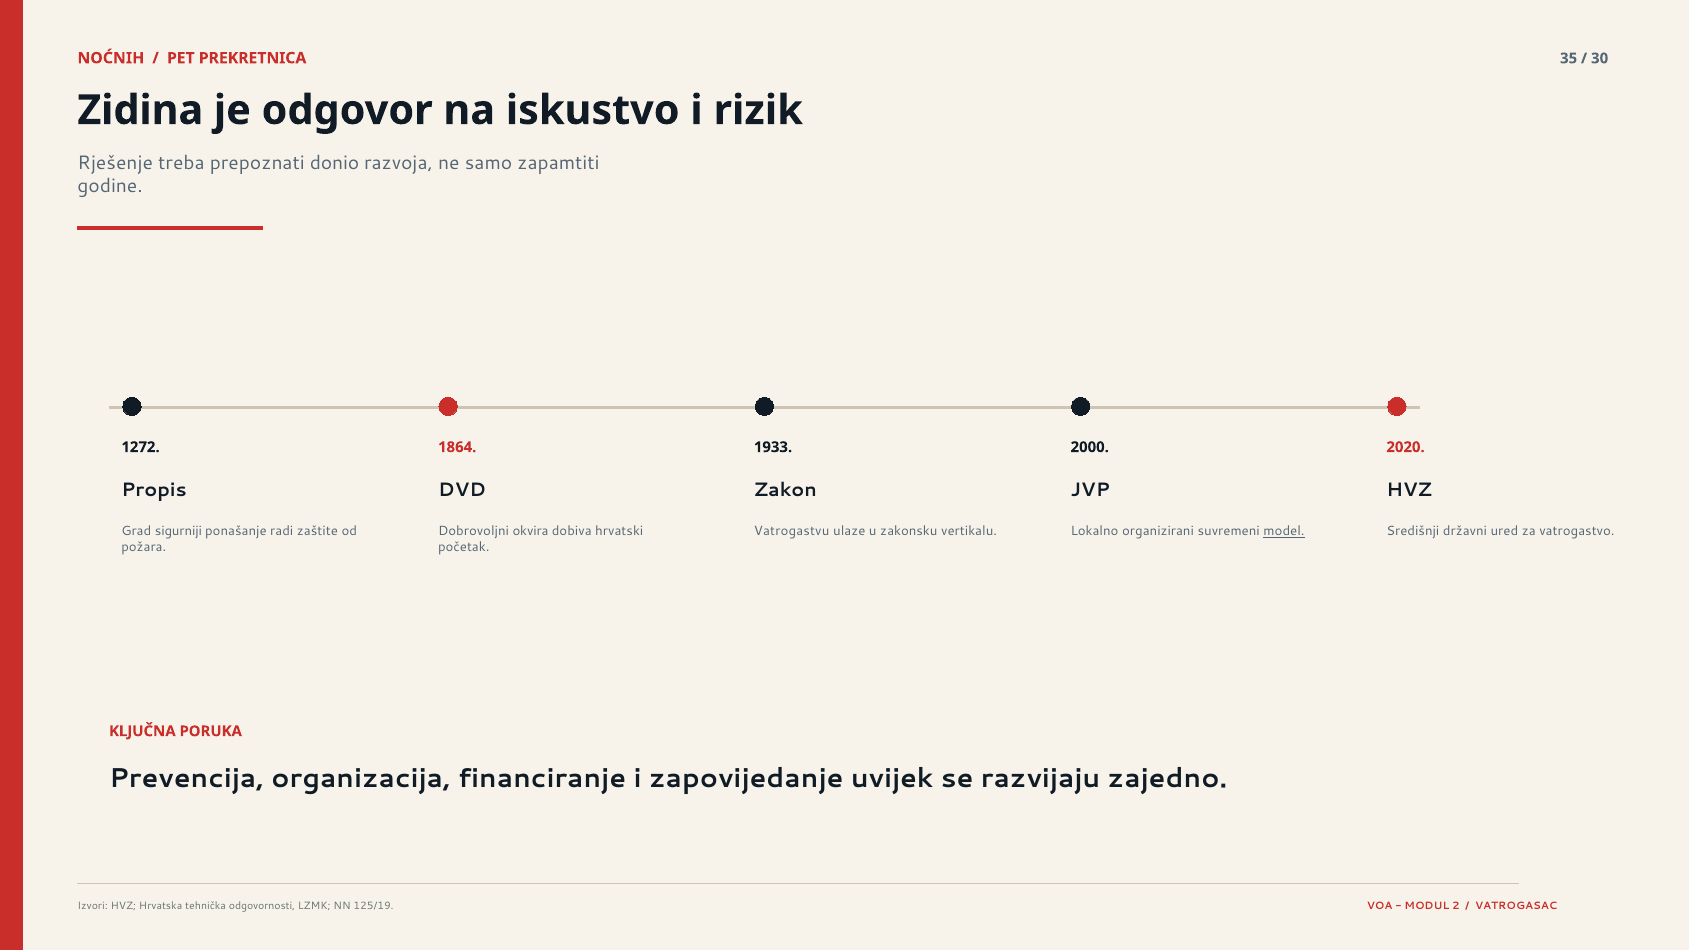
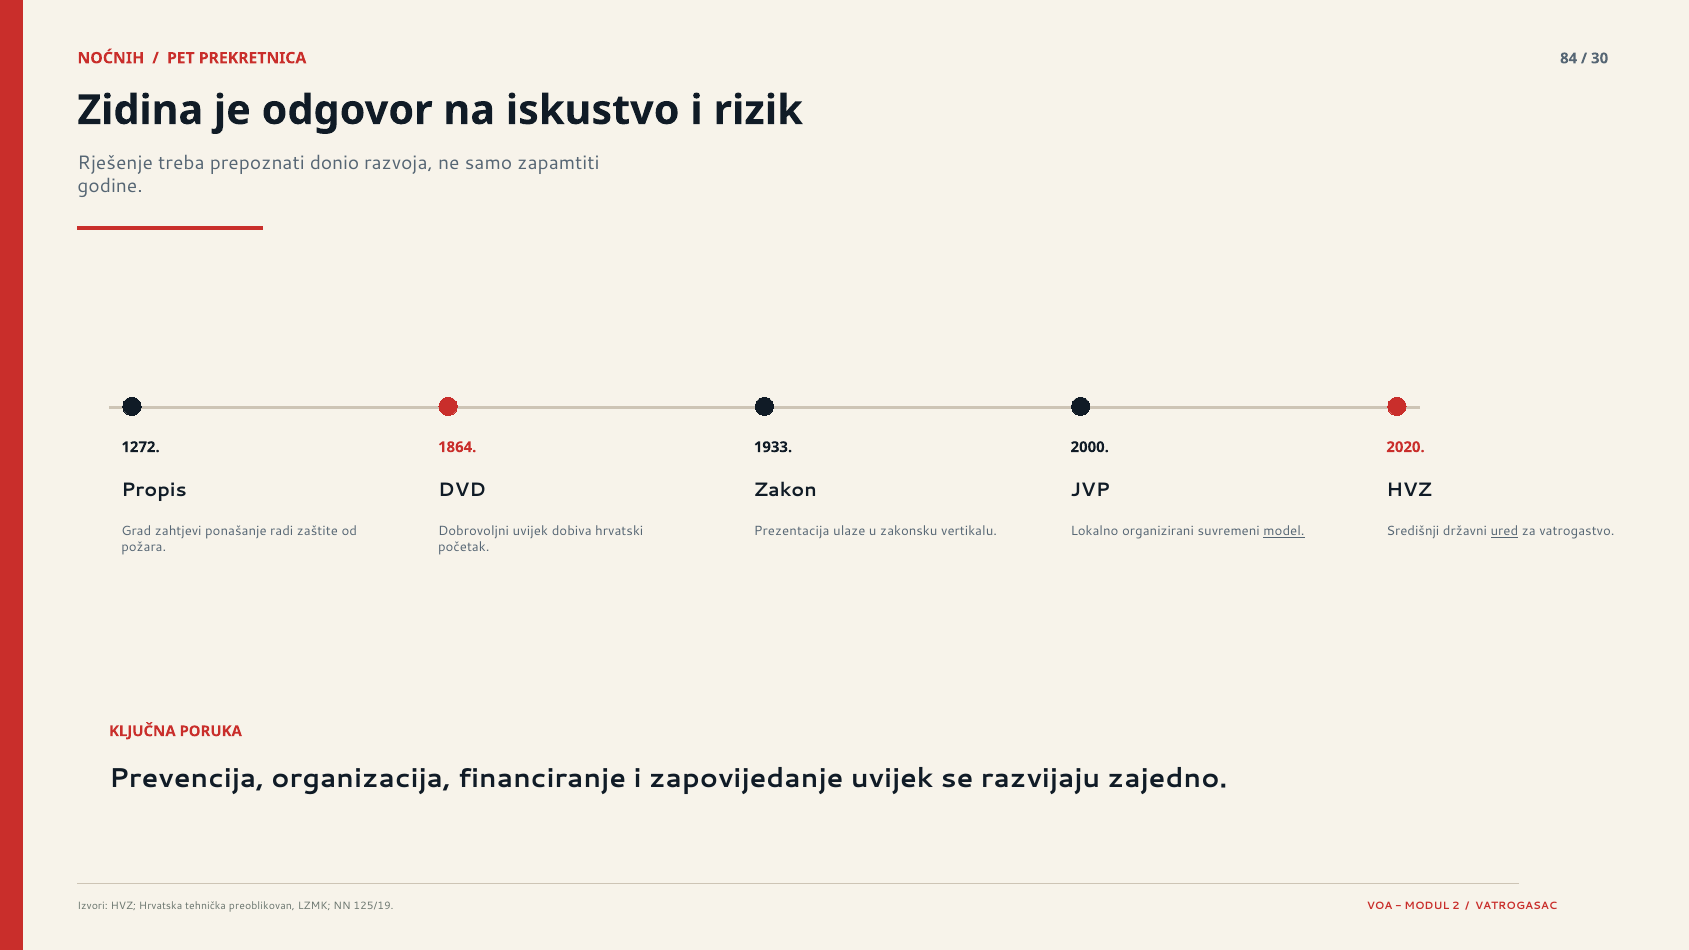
35: 35 -> 84 (1569, 58)
sigurniji: sigurniji -> zahtjevi (178, 531)
Dobrovoljni okvira: okvira -> uvijek (530, 531)
Vatrogastvu: Vatrogastvu -> Prezentacija (792, 531)
ured underline: none -> present (1504, 531)
odgovornosti: odgovornosti -> preoblikovan (262, 906)
